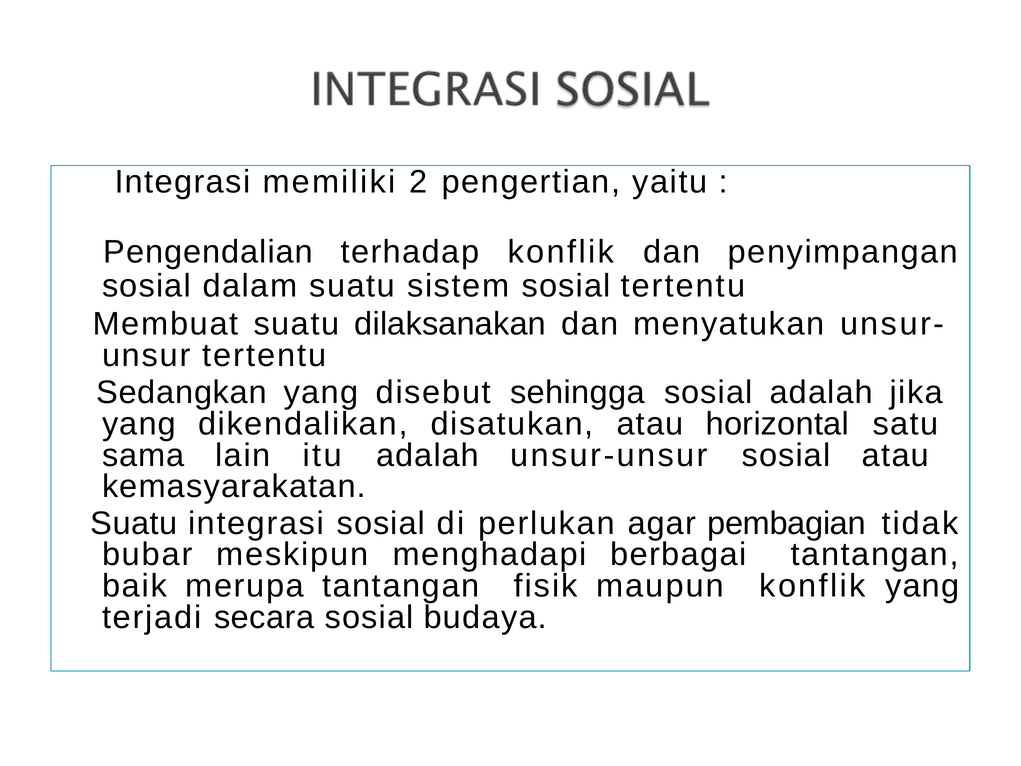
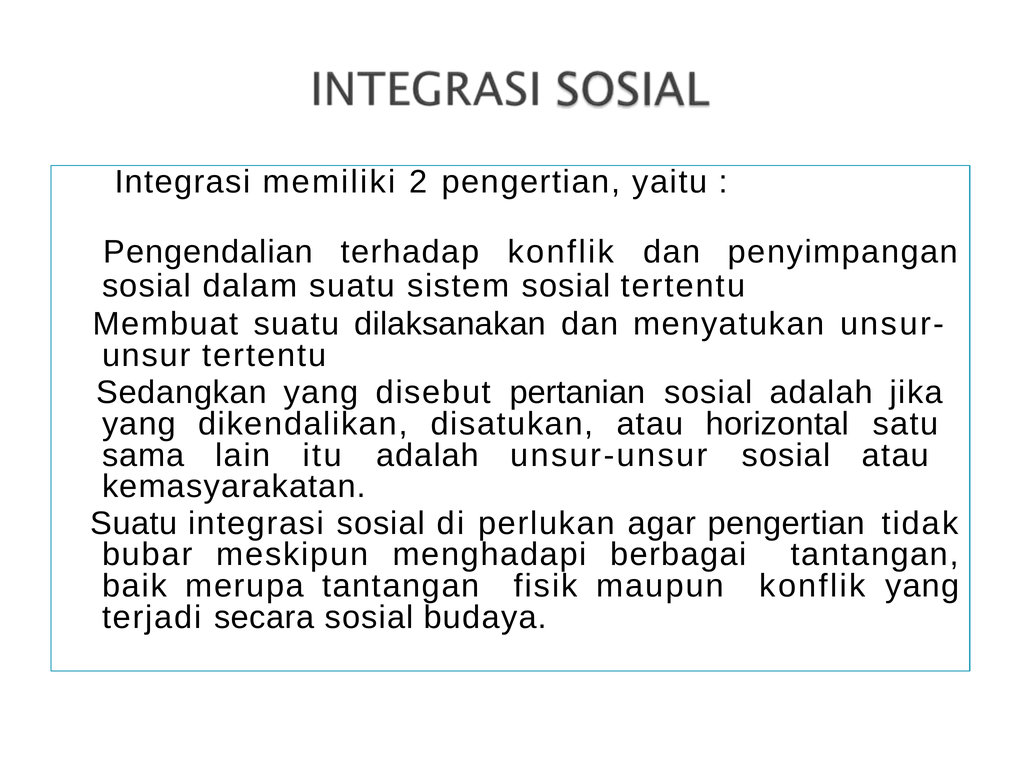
sehingga: sehingga -> pertanian (578, 393)
agar pembagian: pembagian -> pengertian (786, 523)
